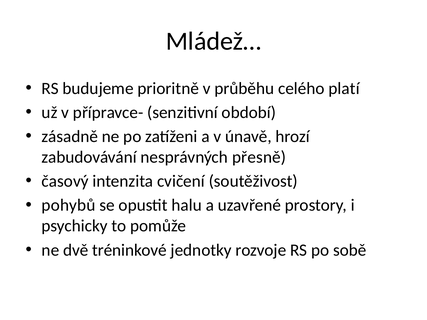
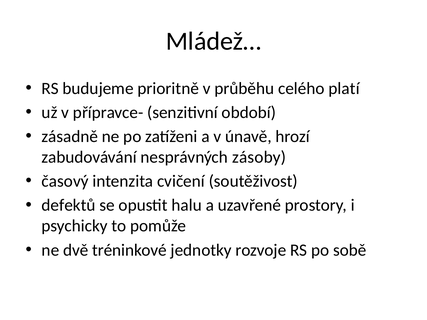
přesně: přesně -> zásoby (259, 157)
pohybů: pohybů -> defektů (69, 205)
